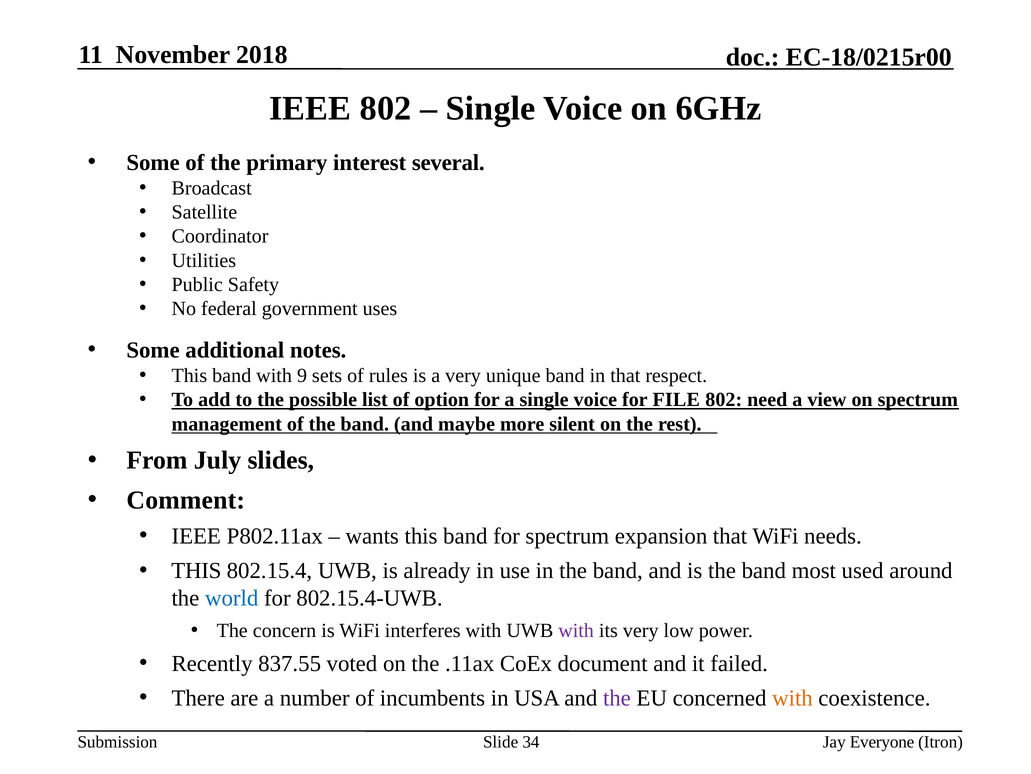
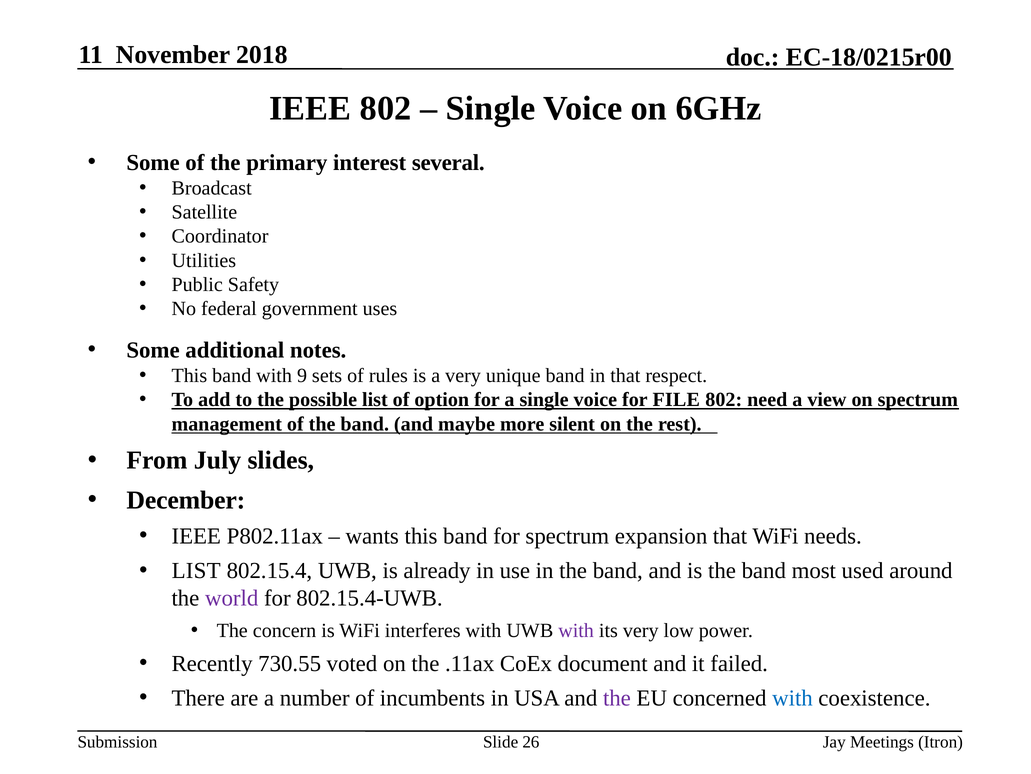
Comment: Comment -> December (186, 500)
THIS: THIS -> LIST (196, 570)
world colour: blue -> purple (232, 598)
837.55: 837.55 -> 730.55 (290, 663)
with colour: orange -> blue (792, 698)
34: 34 -> 26 (531, 742)
Everyone: Everyone -> Meetings (882, 742)
